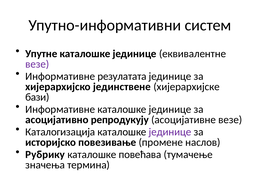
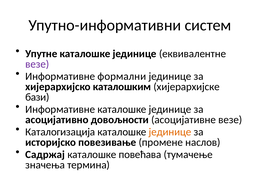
резулатата: резулатата -> формални (122, 76)
јединствене: јединствене -> каталошким (122, 87)
репродукују: репродукују -> довољности (120, 120)
јединице colour: purple -> orange (170, 132)
Рубрику: Рубрику -> Садржај (45, 155)
